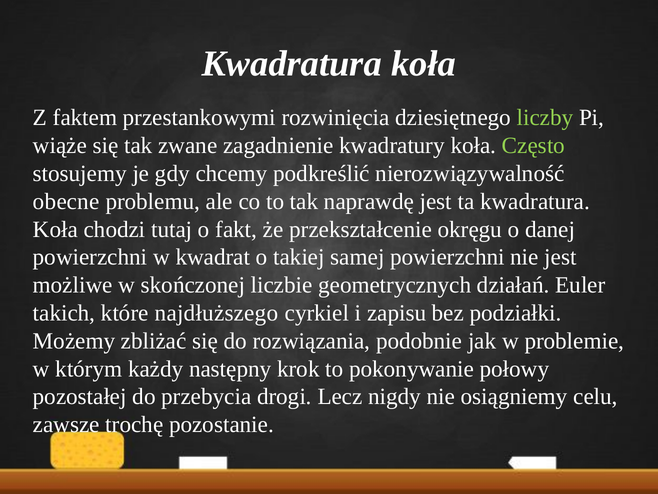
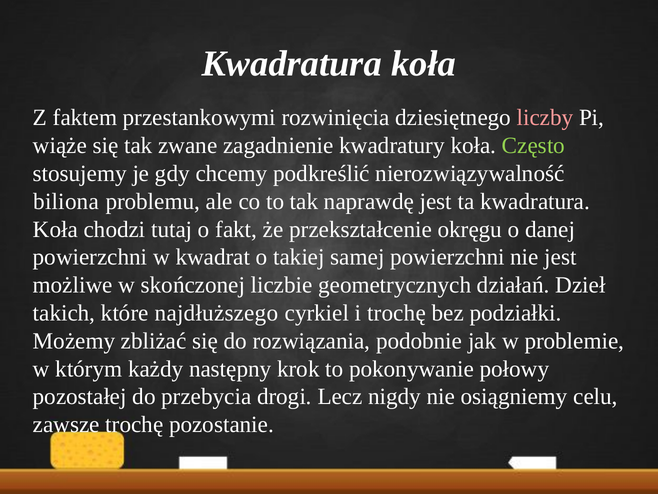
liczby colour: light green -> pink (545, 118)
obecne: obecne -> biliona (66, 201)
Euler: Euler -> Dzieł (580, 285)
i zapisu: zapisu -> trochę (396, 313)
